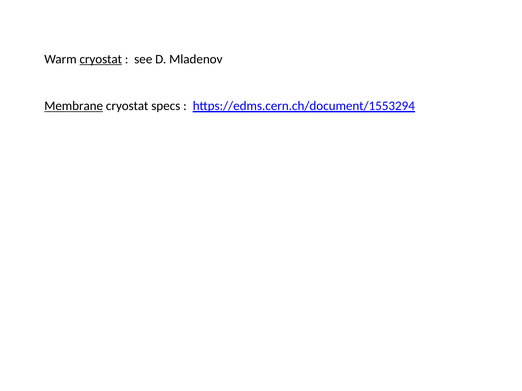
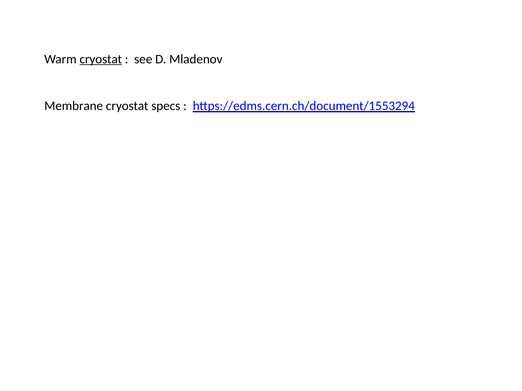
Membrane underline: present -> none (74, 106)
